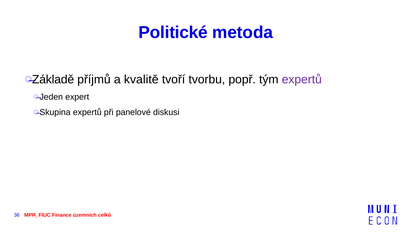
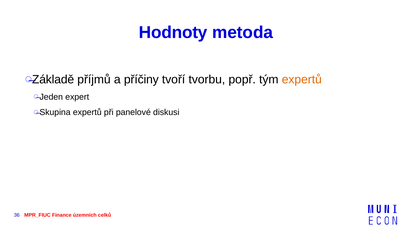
Politické: Politické -> Hodnoty (173, 32)
kvalitě: kvalitě -> příčiny (141, 80)
expertů colour: purple -> orange (302, 80)
